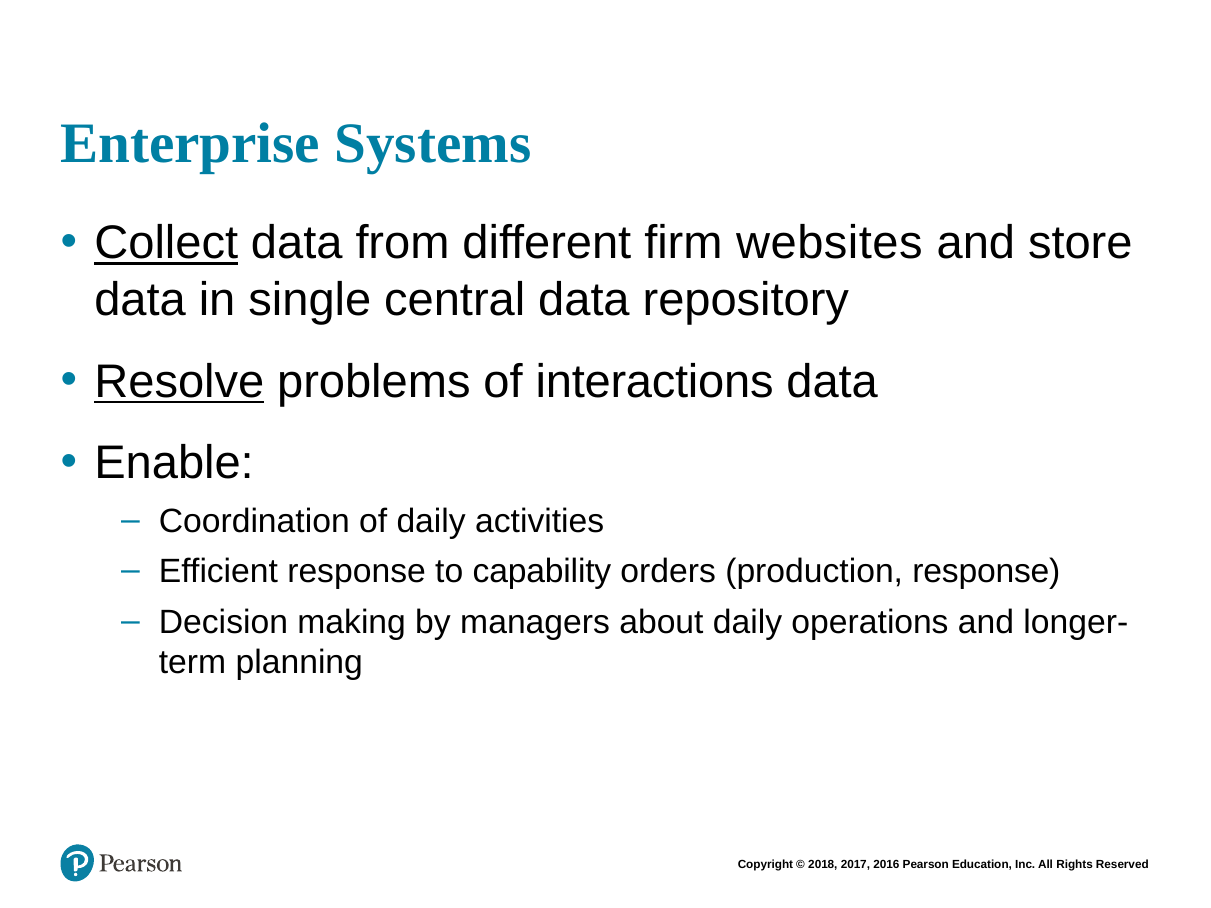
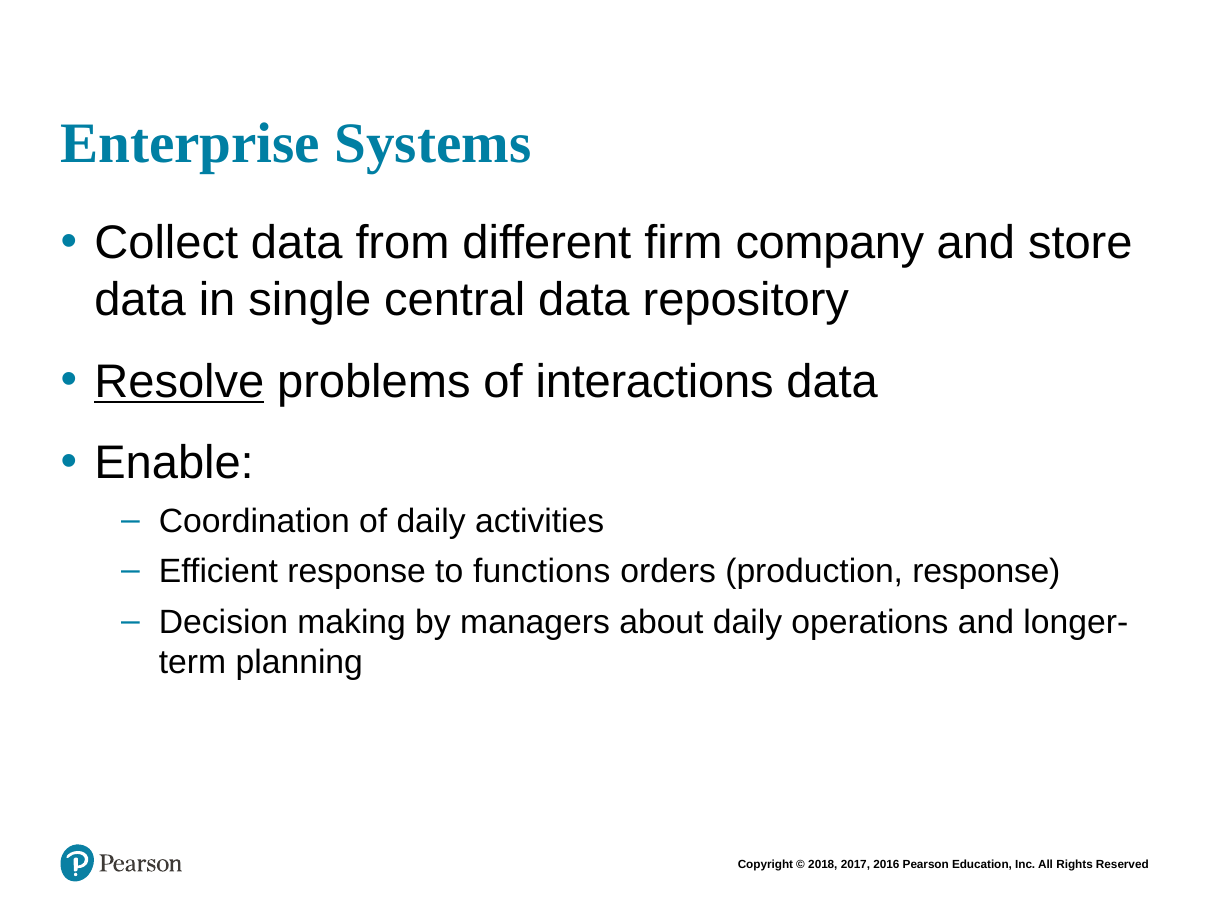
Collect underline: present -> none (166, 243)
websites: websites -> company (830, 243)
capability: capability -> functions (542, 572)
